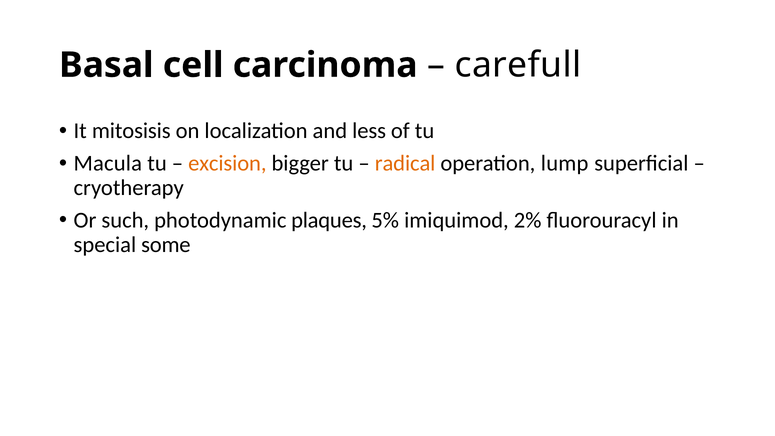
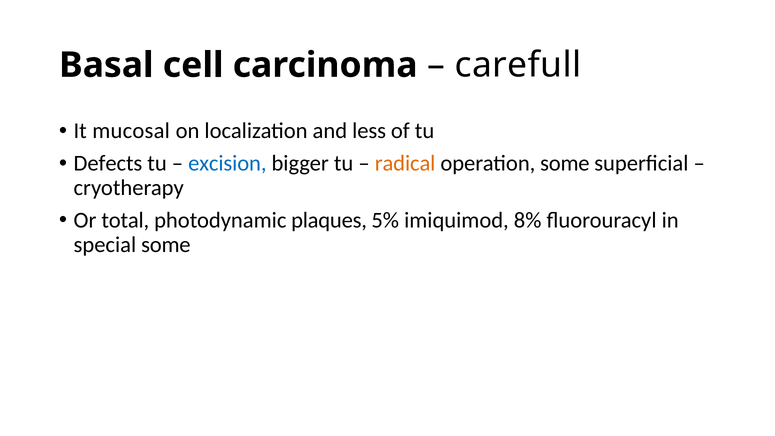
mitosisis: mitosisis -> mucosal (131, 131)
Macula: Macula -> Defects (108, 163)
excision colour: orange -> blue (227, 163)
operation lump: lump -> some (565, 163)
such: such -> total (125, 220)
2%: 2% -> 8% (528, 220)
